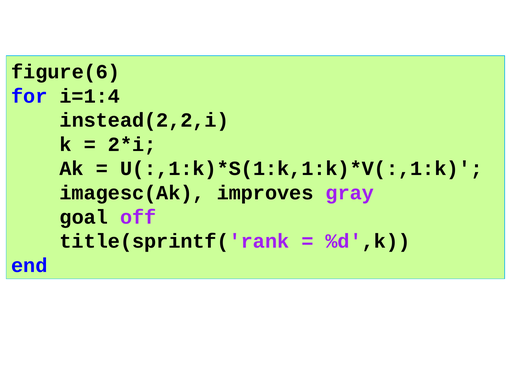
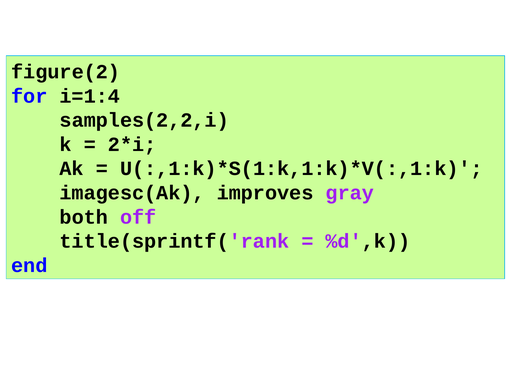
figure(6: figure(6 -> figure(2 (66, 72)
instead(2,2,i: instead(2,2,i -> samples(2,2,i (144, 120)
goal: goal -> both (84, 217)
